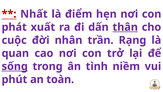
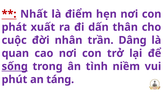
thân underline: present -> none (125, 27)
Rạng: Rạng -> Dâng (133, 40)
toàn: toàn -> táng (60, 79)
